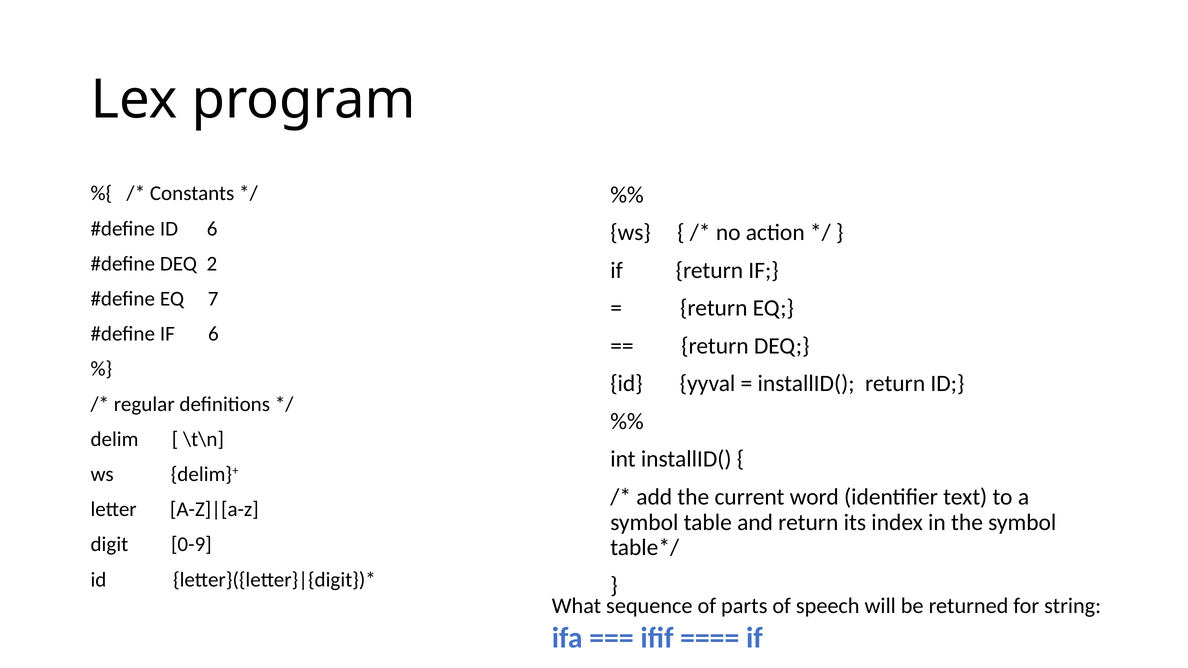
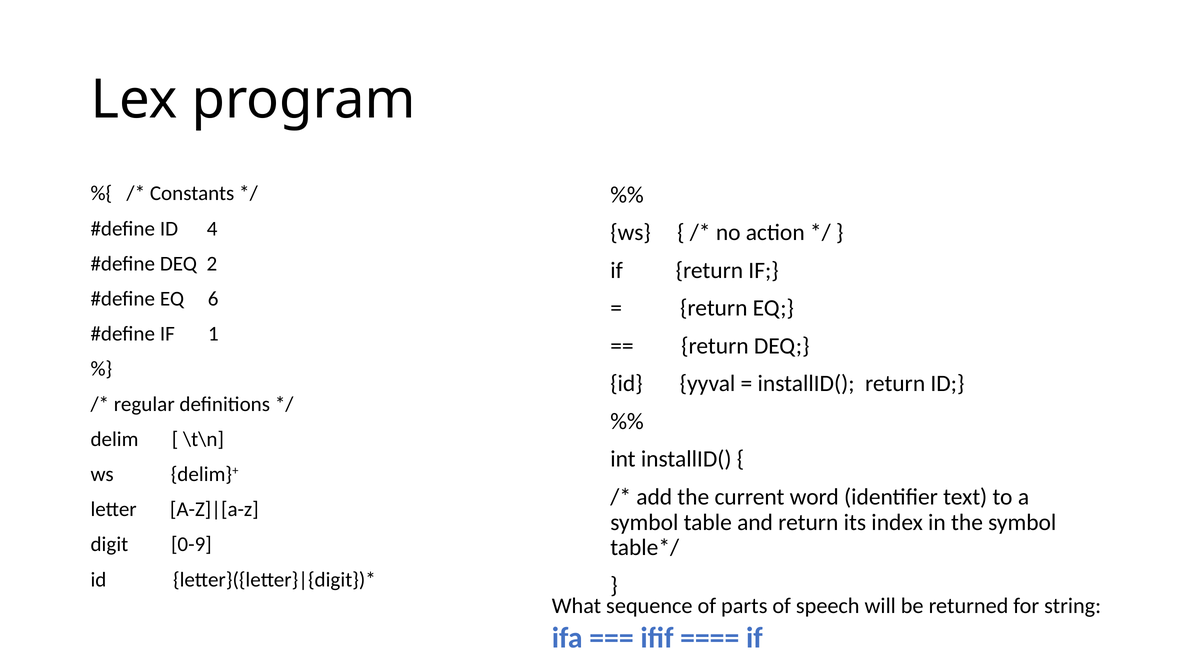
ID 6: 6 -> 4 (212, 229)
7: 7 -> 6 (213, 299)
IF 6: 6 -> 1 (213, 334)
